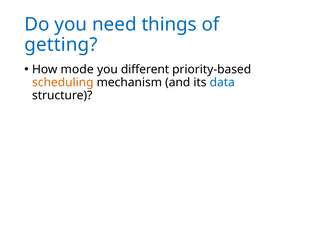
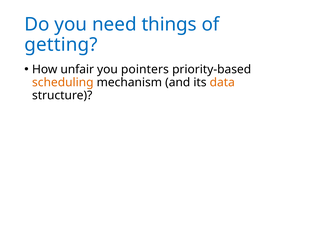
mode: mode -> unfair (77, 70)
different: different -> pointers (145, 70)
data colour: blue -> orange (222, 83)
